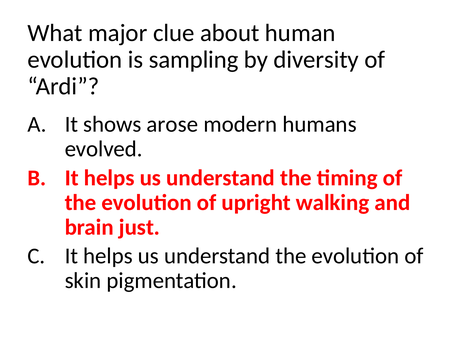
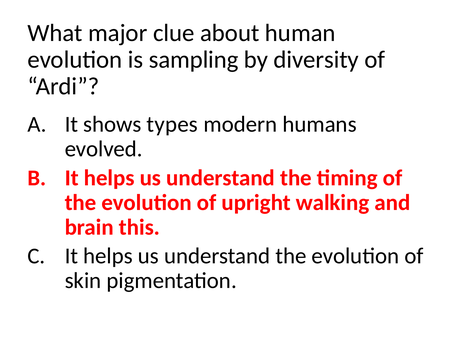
arose: arose -> types (172, 125)
just: just -> this (139, 228)
